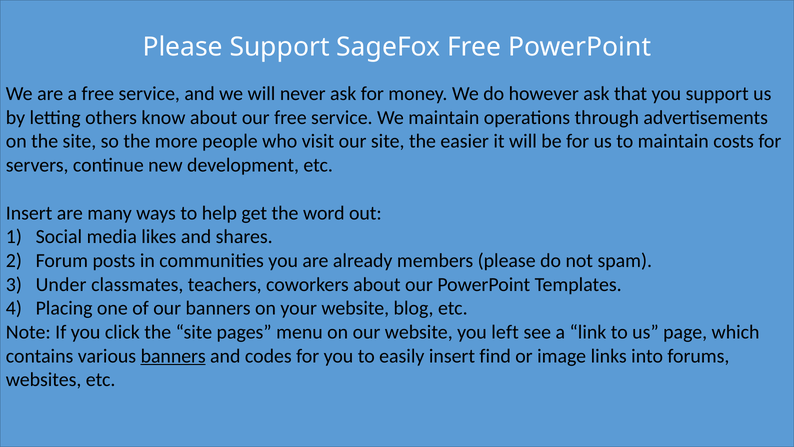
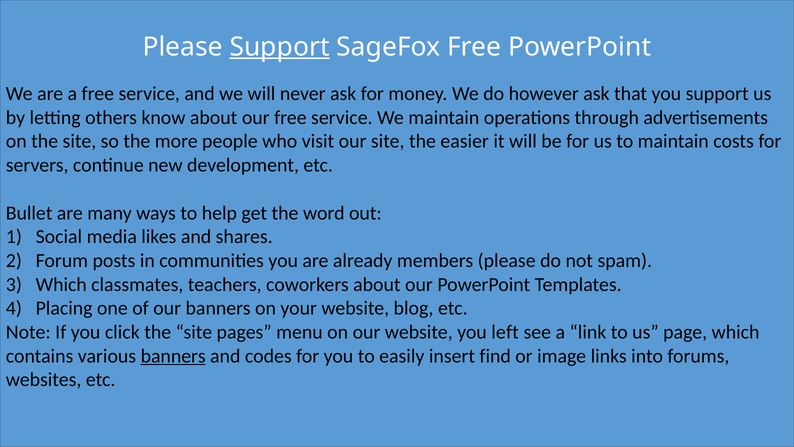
Support underline: none -> present (280, 47)
Insert: Insert -> Bullet (29, 213)
Under: Under -> Which (61, 284)
